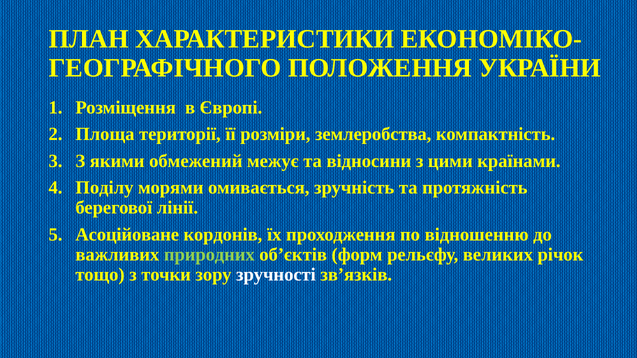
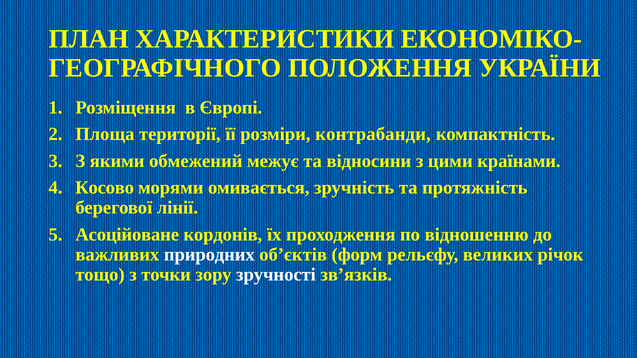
землеробства: землеробства -> контрабанди (373, 134)
Поділу: Поділу -> Косово (105, 188)
природних colour: light green -> white (209, 255)
